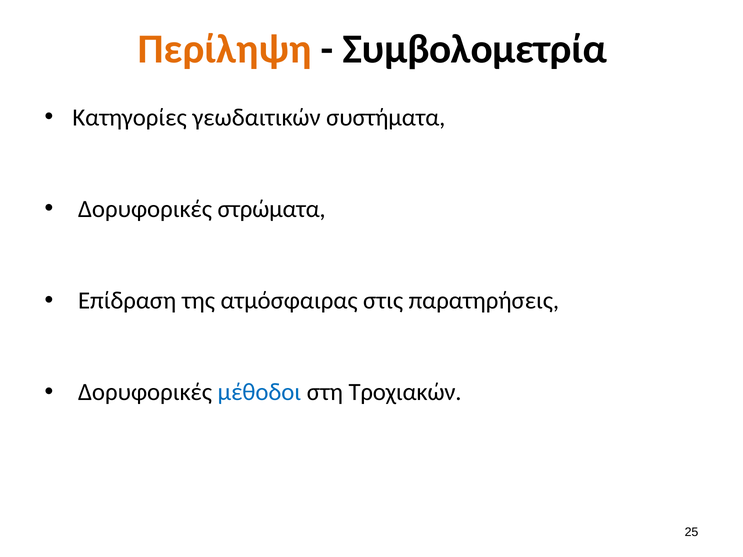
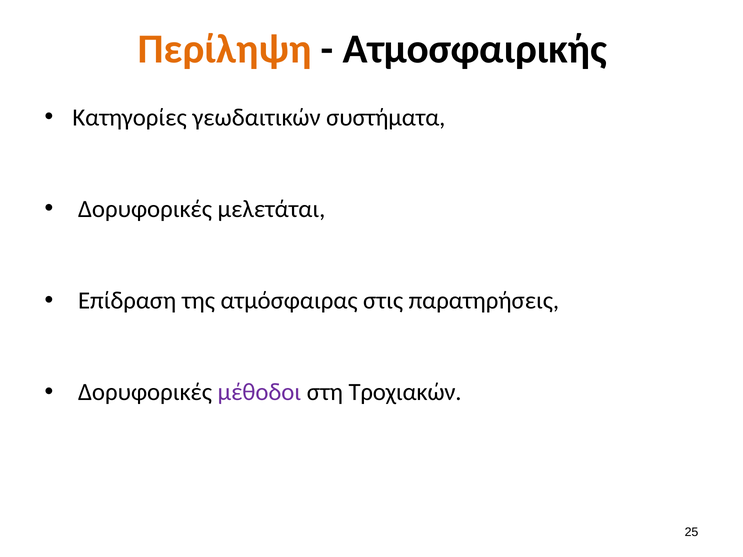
Συμβολομετρία: Συμβολομετρία -> Ατμοσφαιρικής (475, 49)
στρώματα: στρώματα -> μελετάται (271, 209)
μέθοδοι colour: blue -> purple (259, 392)
